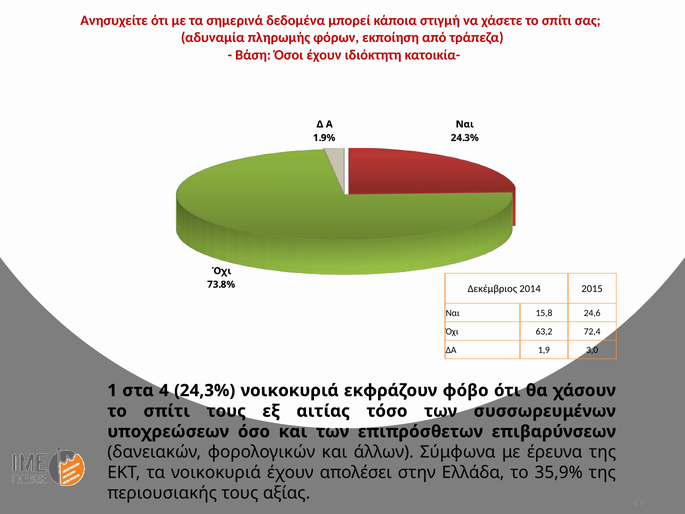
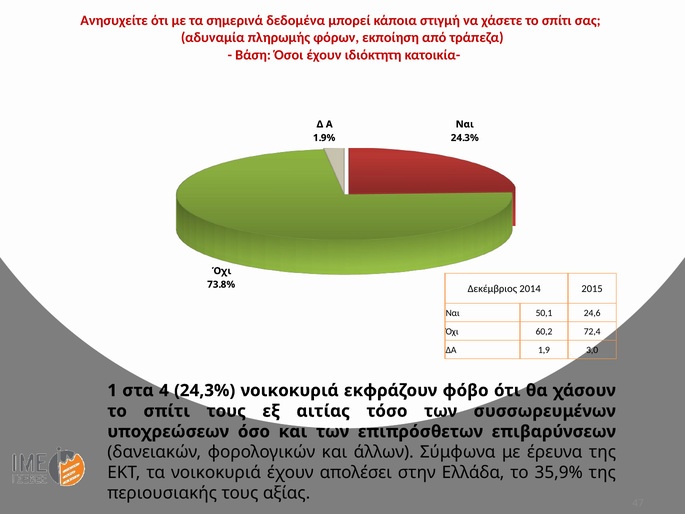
15,8: 15,8 -> 50,1 (544, 313)
63,2: 63,2 -> 60,2 (544, 331)
